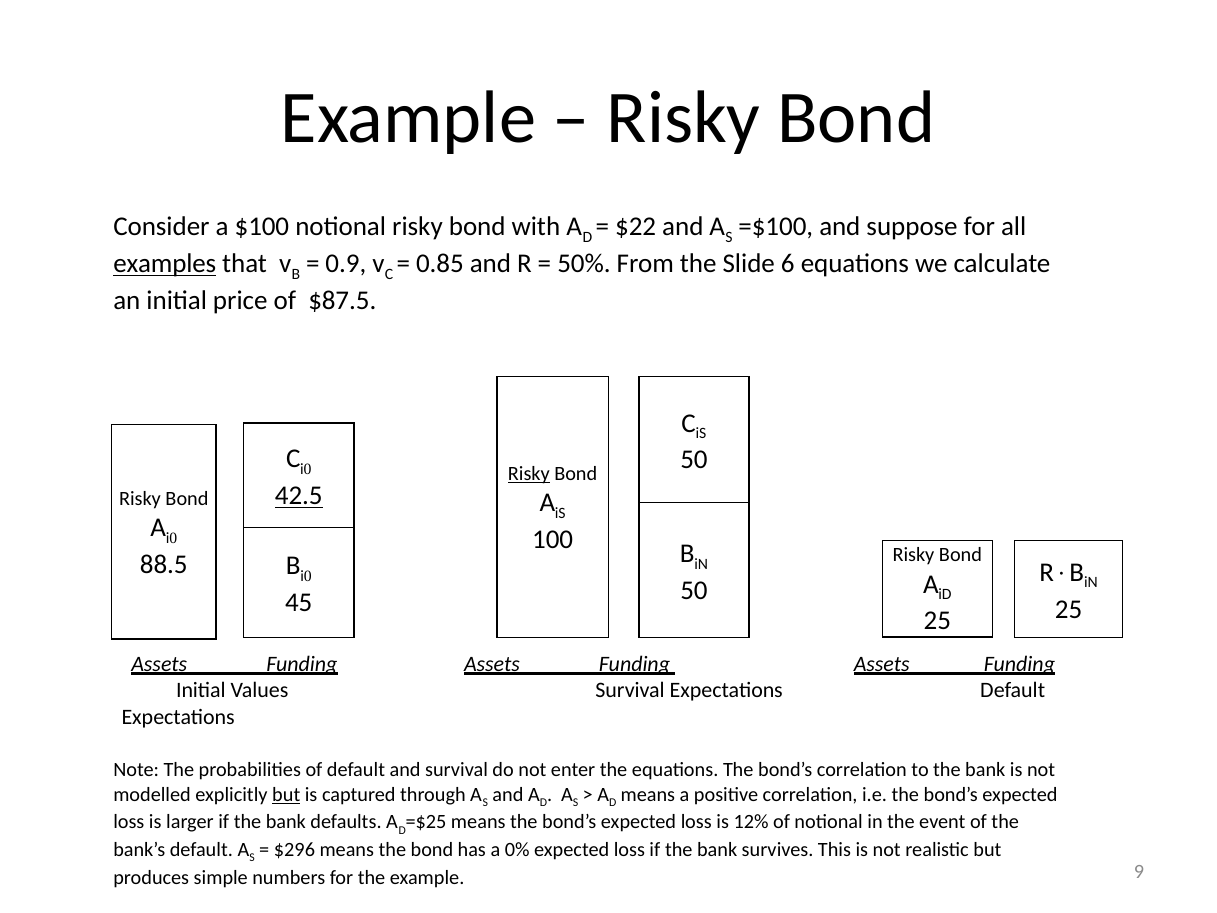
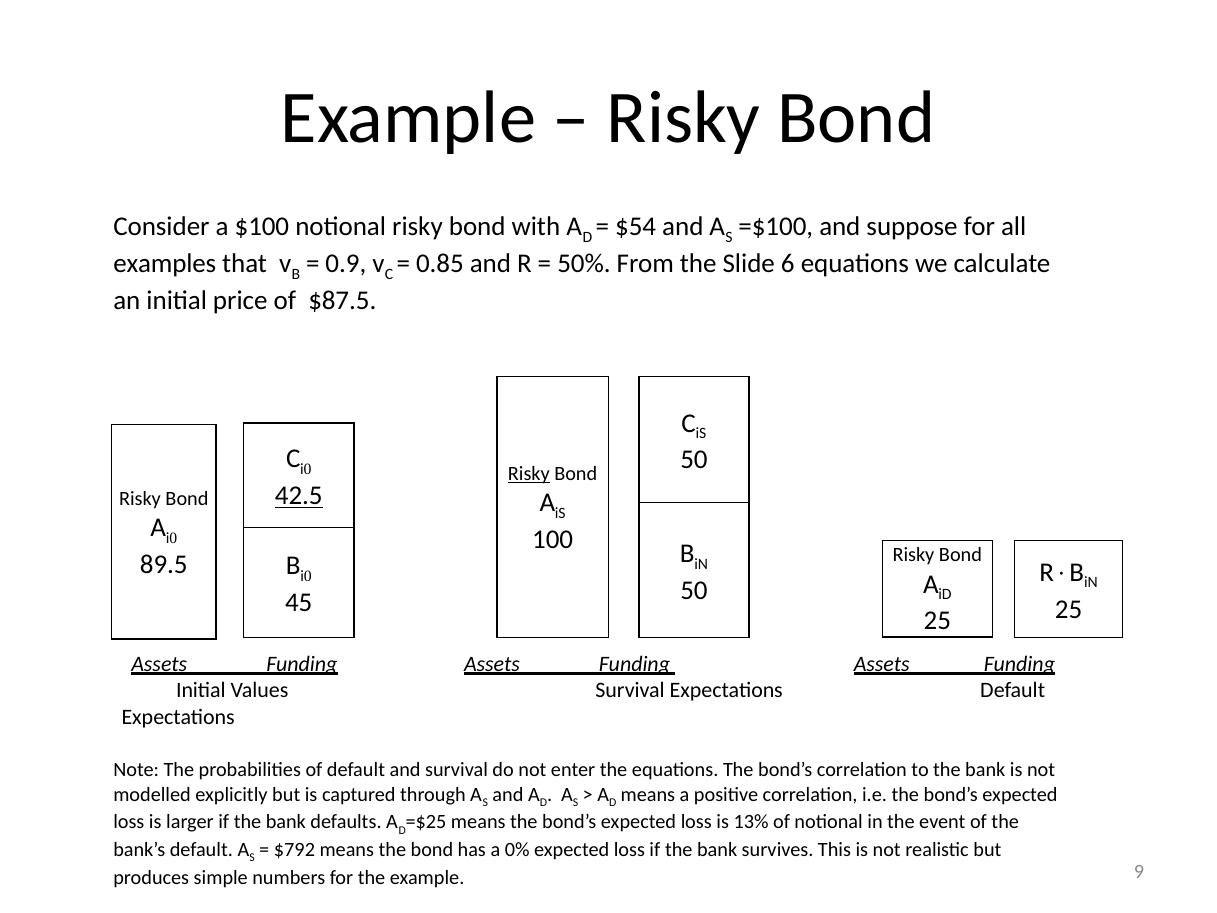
$22: $22 -> $54 (636, 227)
examples underline: present -> none (165, 264)
88.5: 88.5 -> 89.5 (164, 564)
but underline: present -> none (286, 794)
12%: 12% -> 13% (751, 822)
$296: $296 -> $792 (294, 850)
